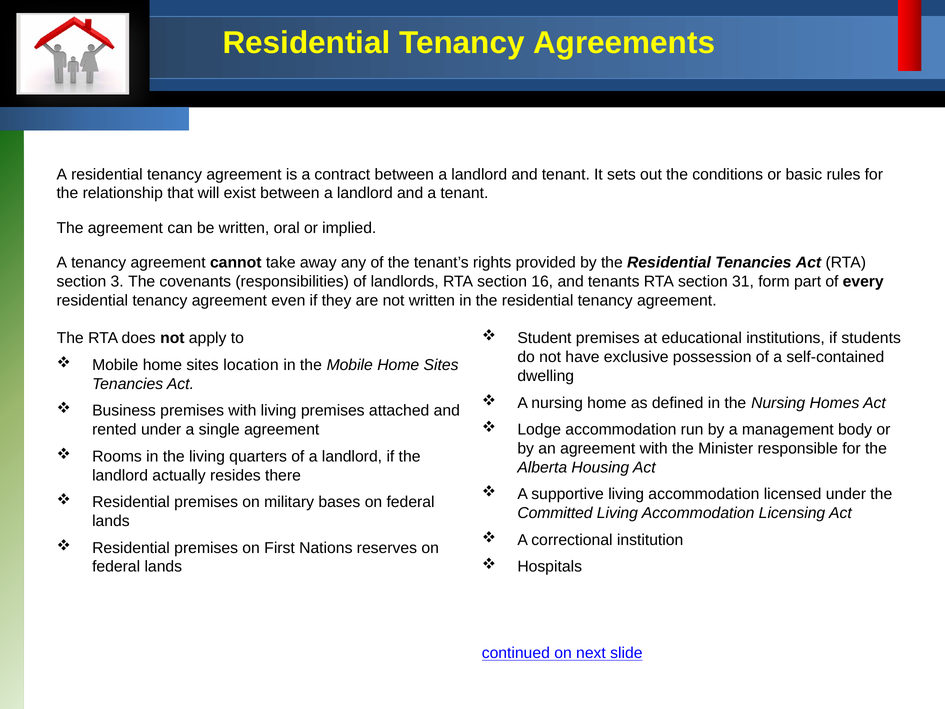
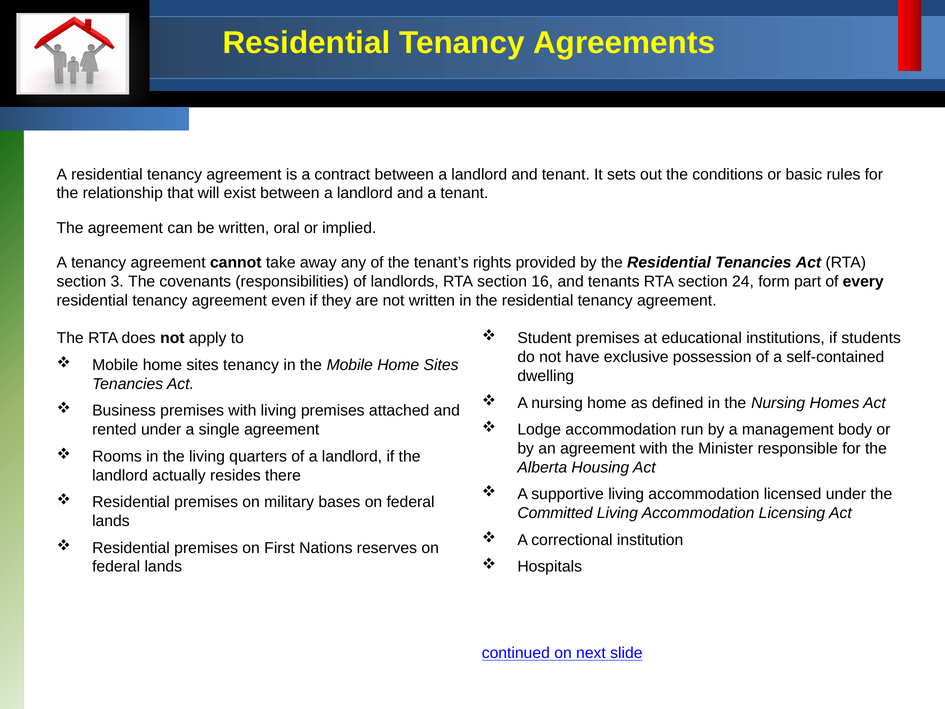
31: 31 -> 24 (743, 281)
sites location: location -> tenancy (251, 365)
